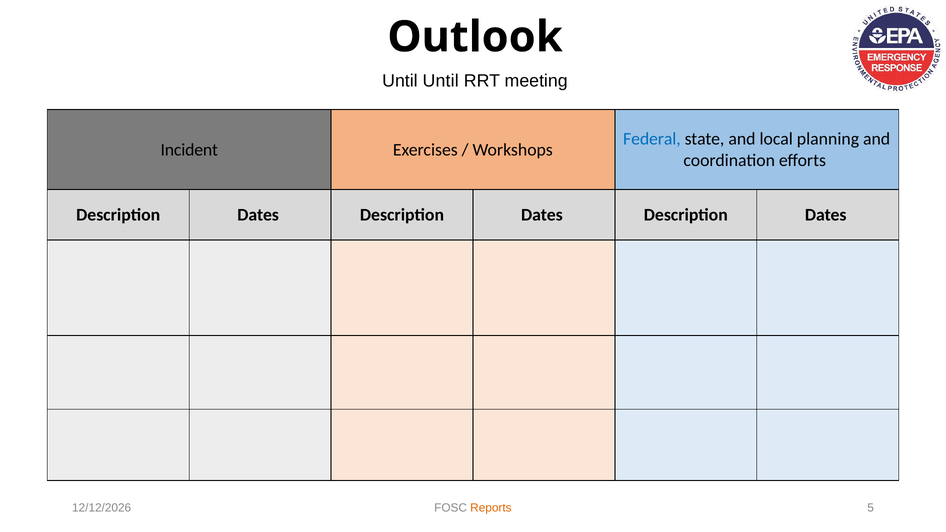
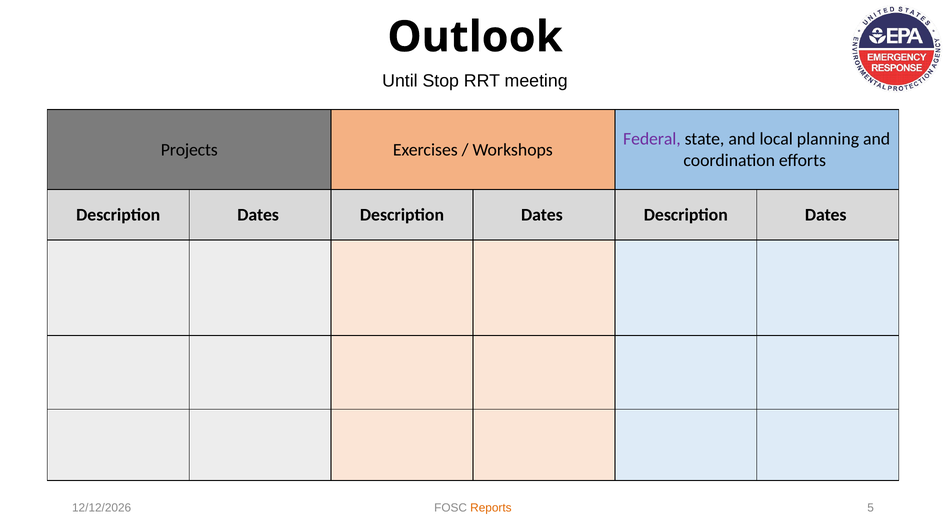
Until Until: Until -> Stop (441, 81)
Federal colour: blue -> purple (652, 139)
Incident: Incident -> Projects (189, 150)
